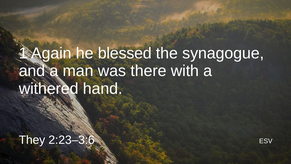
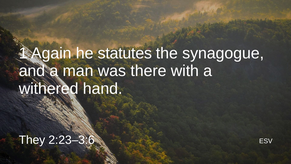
blessed: blessed -> statutes (125, 53)
